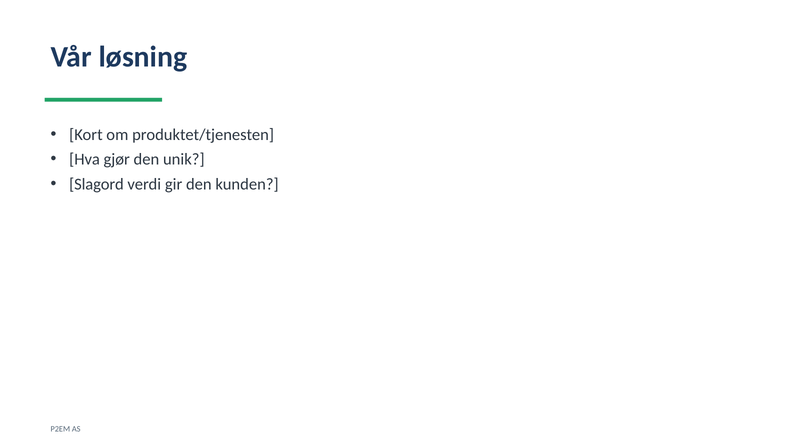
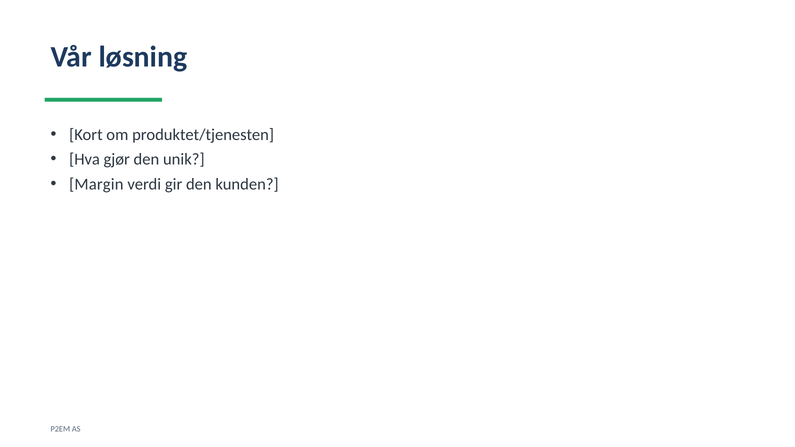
Slagord: Slagord -> Margin (96, 184)
